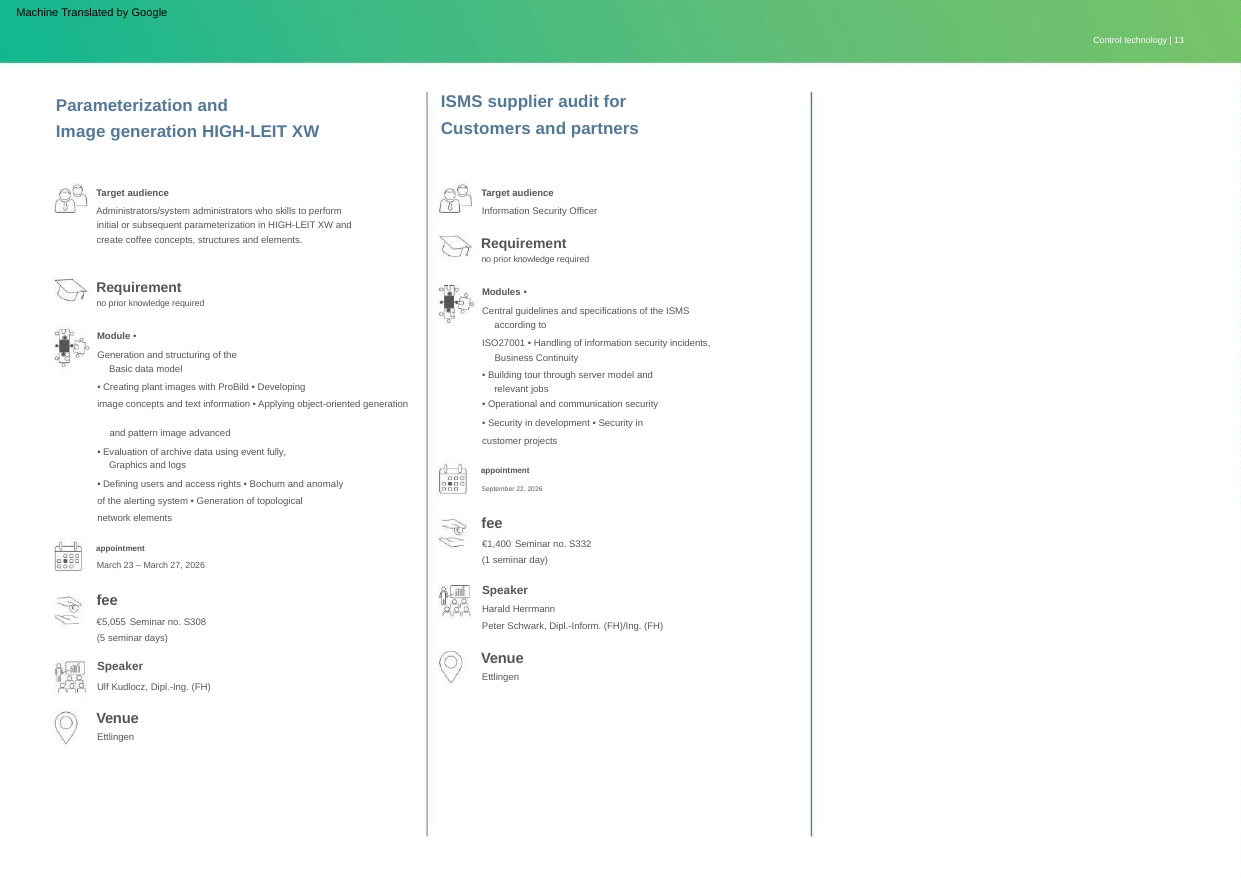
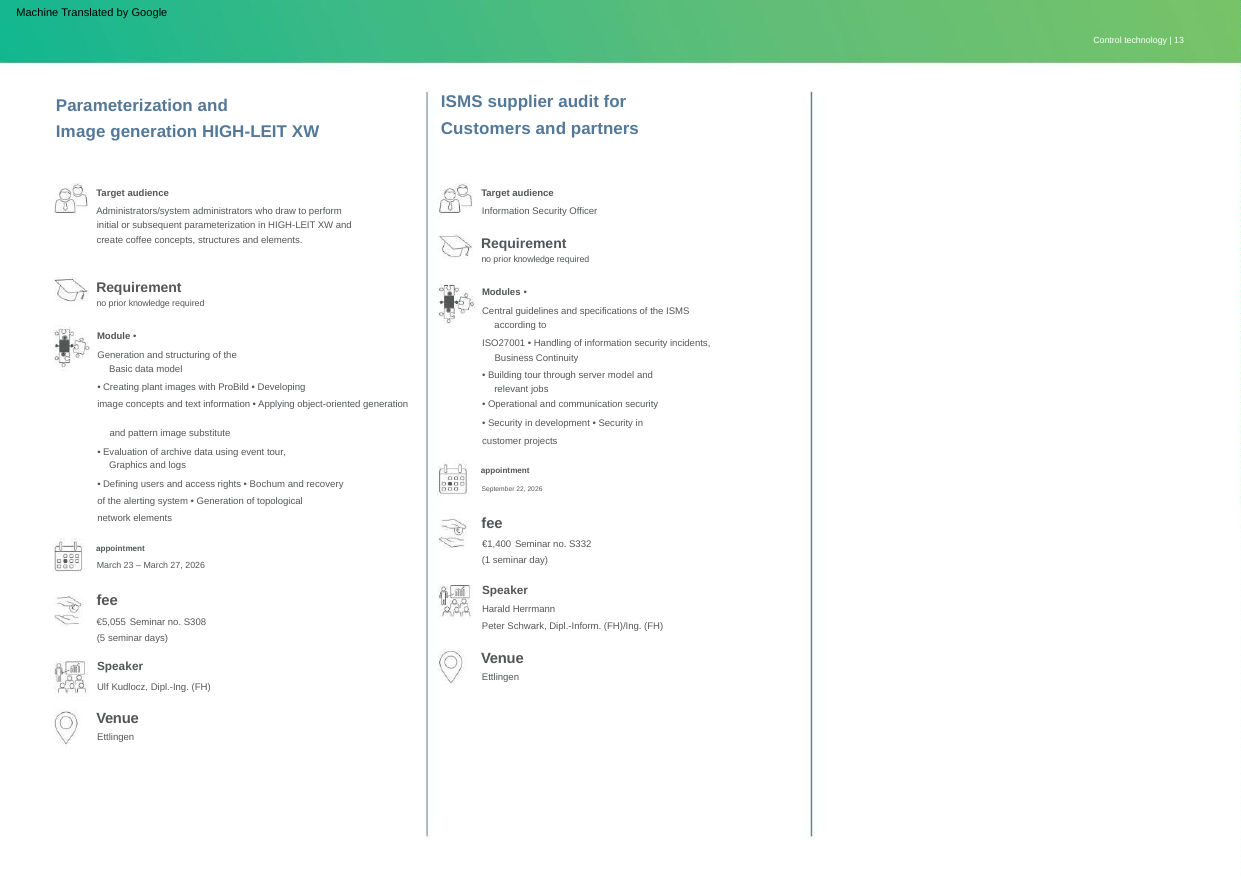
skills: skills -> draw (286, 211)
advanced: advanced -> substitute (210, 433)
event fully: fully -> tour (277, 453)
anomaly: anomaly -> recovery (325, 484)
